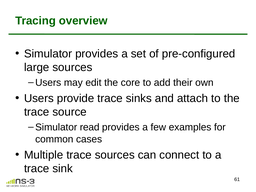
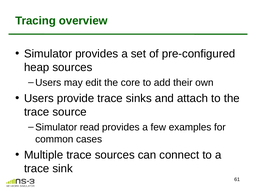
large: large -> heap (37, 67)
